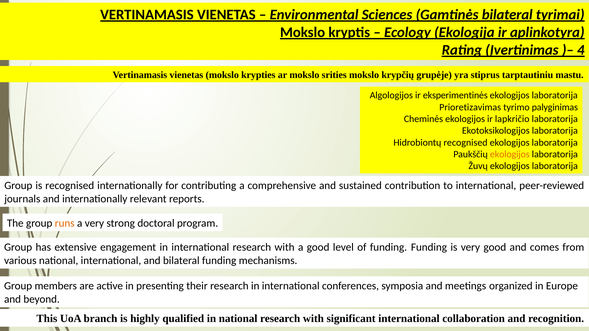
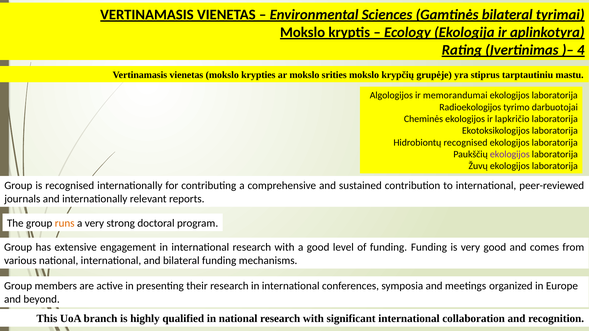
eksperimentinės: eksperimentinės -> memorandumai (455, 96)
Prioretizavimas: Prioretizavimas -> Radioekologijos (470, 107)
palyginimas: palyginimas -> darbuotojai (555, 107)
ekologijos colour: orange -> purple (510, 154)
